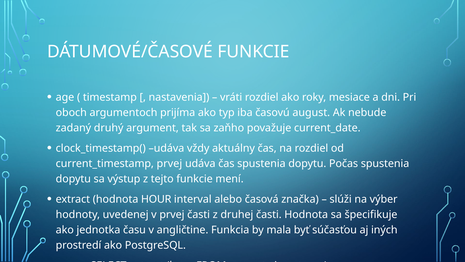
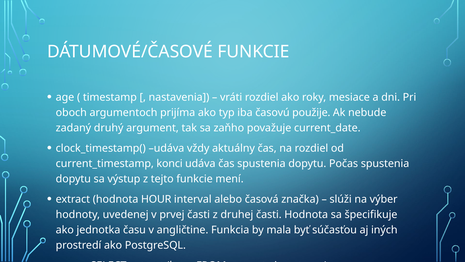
august: august -> použije (311, 113)
current_timestamp prvej: prvej -> konci (170, 163)
